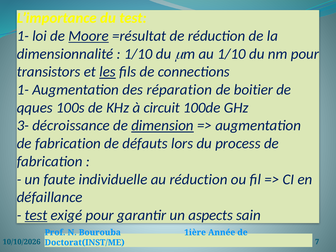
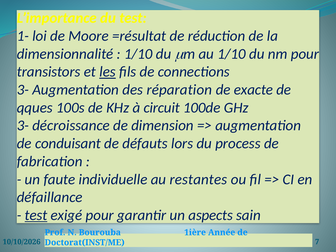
Moore underline: present -> none (89, 36)
1-: 1- -> 3- (23, 90)
boitier: boitier -> exacte (253, 90)
dimension underline: present -> none (162, 126)
fabrication: fabrication -> conduisant (68, 143)
au réduction: réduction -> restantes (198, 179)
